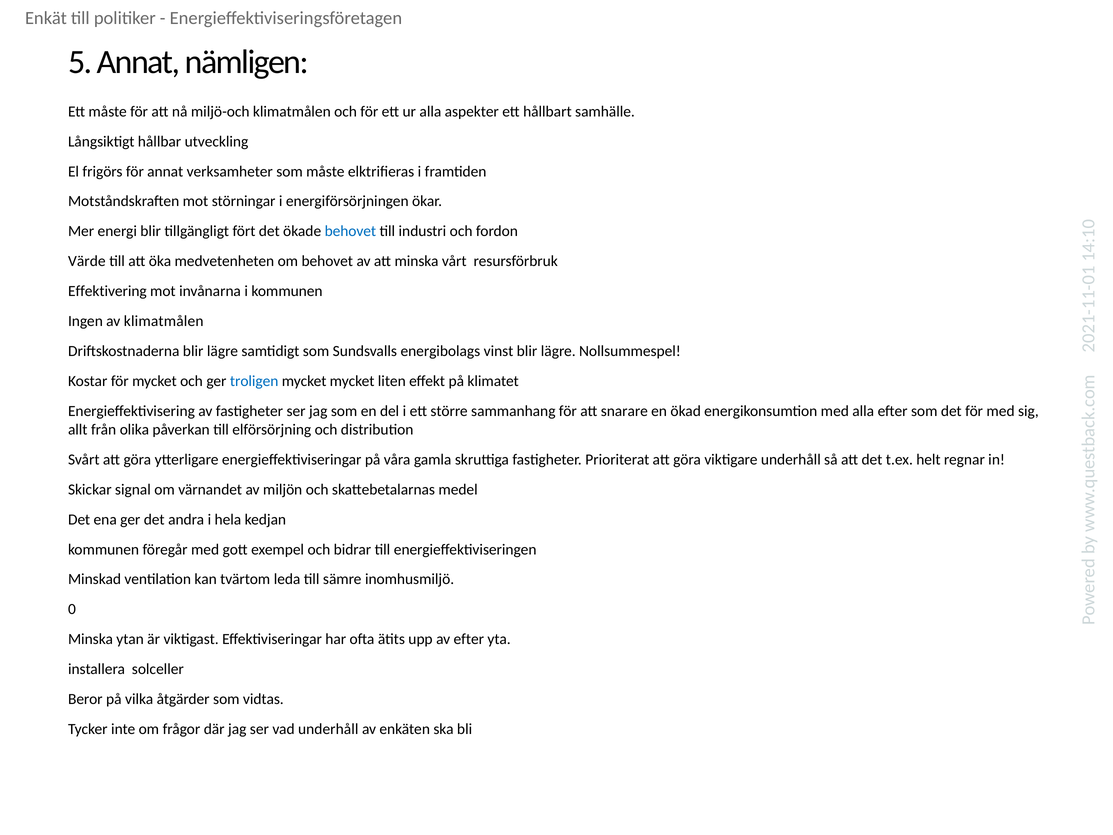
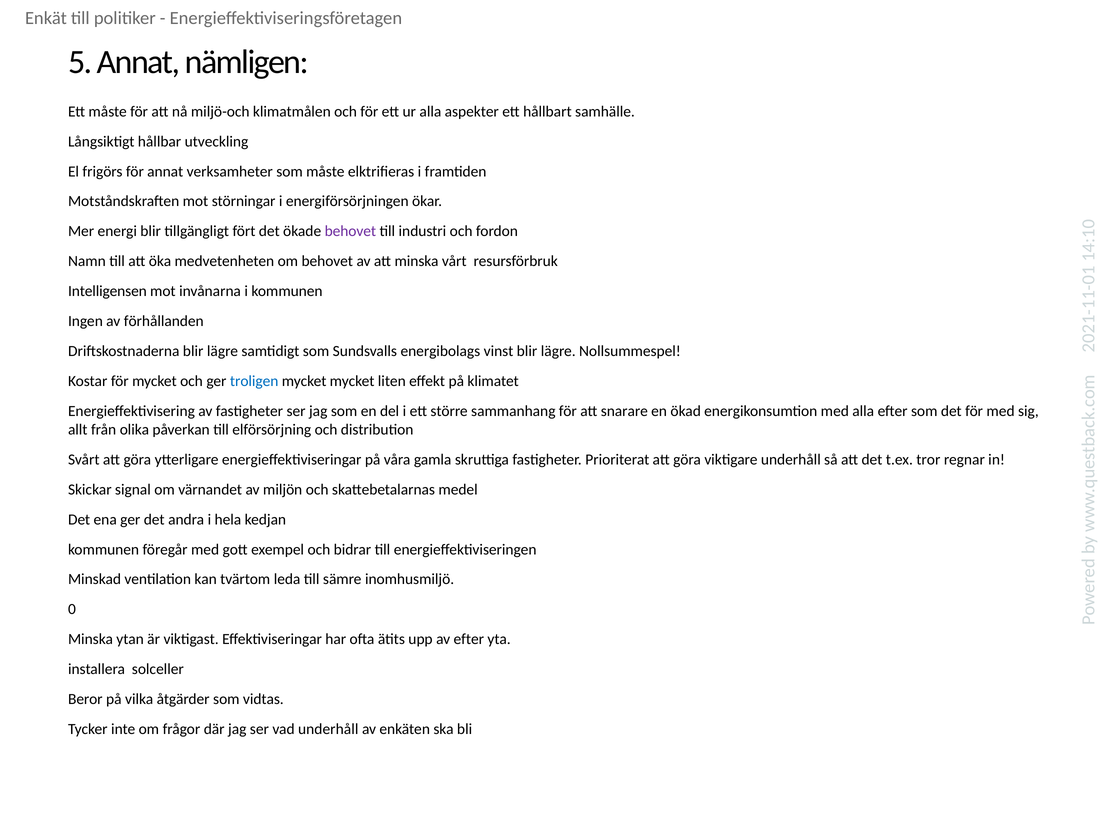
behovet colour: blue -> purple (350, 231)
Värde: Värde -> Namn (87, 261)
Effektivering: Effektivering -> Intelligensen (107, 291)
av klimatmålen: klimatmålen -> förhållanden (164, 321)
helt: helt -> tror (928, 459)
